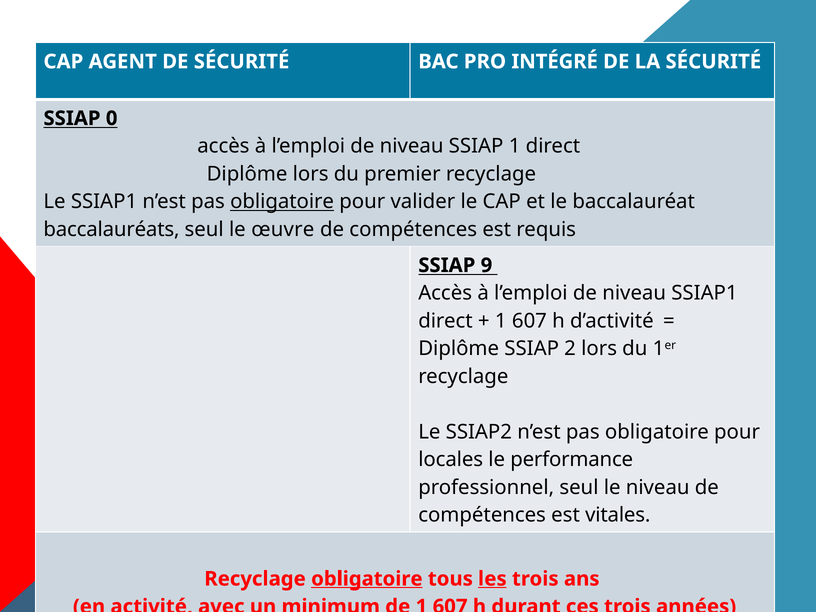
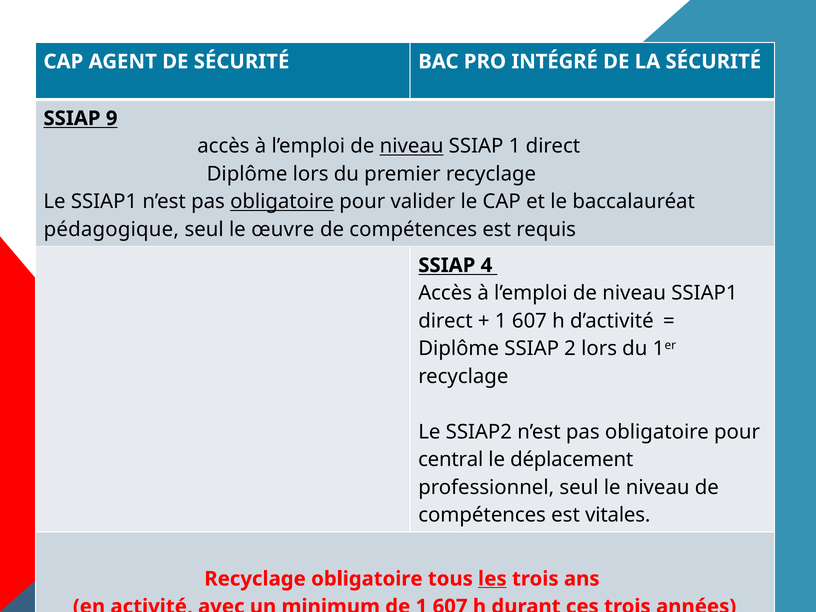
0: 0 -> 9 (112, 118)
niveau underline: none -> present (412, 146)
baccalauréats: baccalauréats -> pédagogique (111, 229)
9: 9 -> 4 (486, 265)
locales: locales -> central (451, 460)
performance: performance -> déplacement (572, 460)
obligatoire underline: present -> none (367, 579)
